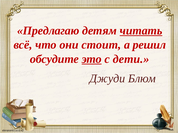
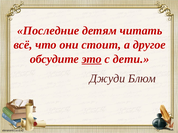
Предлагаю: Предлагаю -> Последние (48, 31)
читать underline: present -> none (141, 31)
решил: решил -> другое (149, 45)
